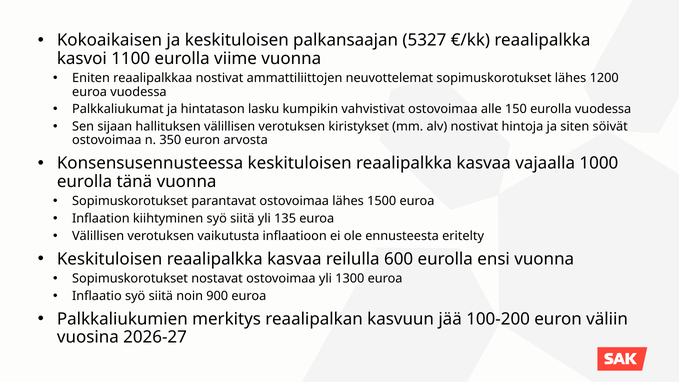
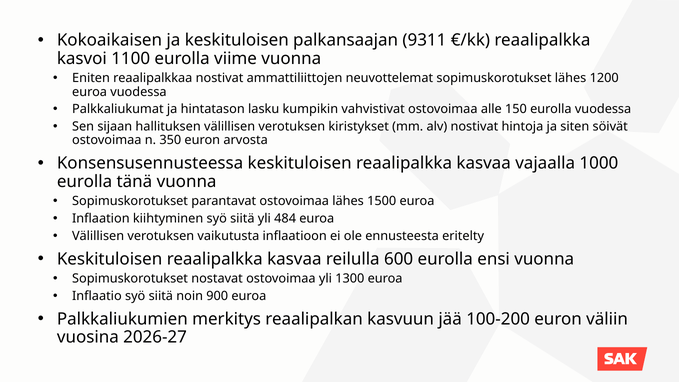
5327: 5327 -> 9311 (424, 40)
135: 135 -> 484 (285, 219)
